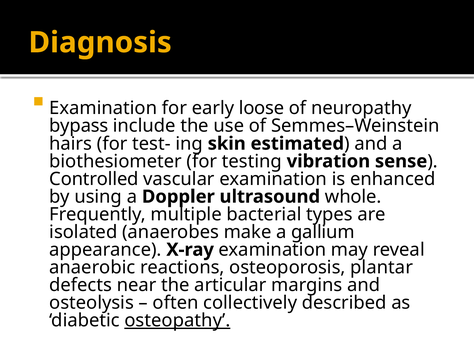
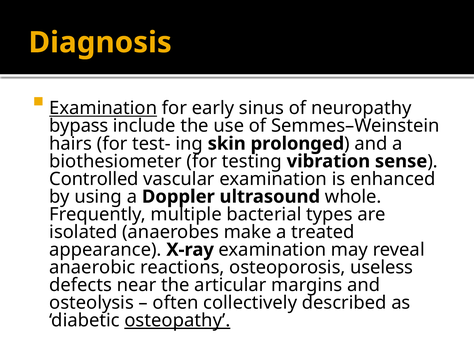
Examination underline: none -> present (103, 108)
loose: loose -> sinus (261, 108)
estimated: estimated -> prolonged (297, 144)
gallium: gallium -> treated (323, 232)
plantar: plantar -> useless (382, 268)
